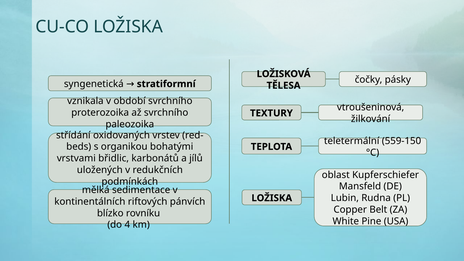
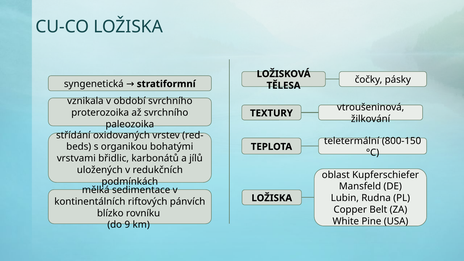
559-150: 559-150 -> 800-150 (402, 141)
4: 4 -> 9 (127, 225)
